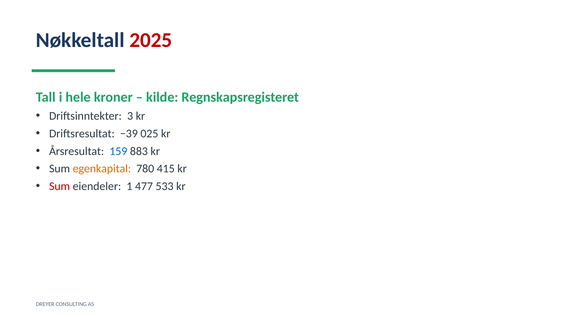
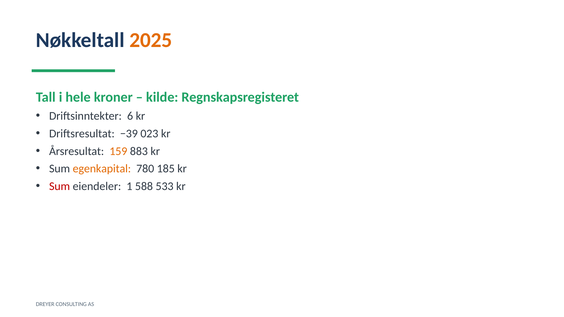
2025 colour: red -> orange (151, 40)
3: 3 -> 6 (130, 116)
025: 025 -> 023 (149, 134)
159 colour: blue -> orange (118, 151)
415: 415 -> 185 (166, 169)
477: 477 -> 588 (144, 187)
